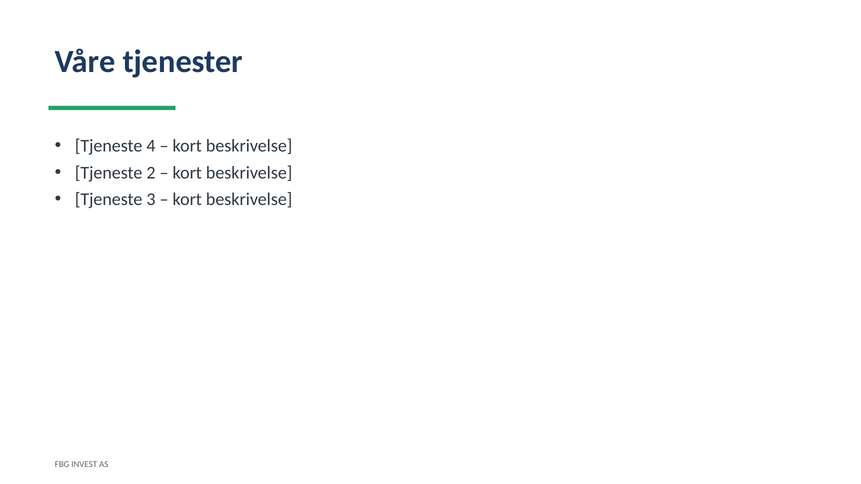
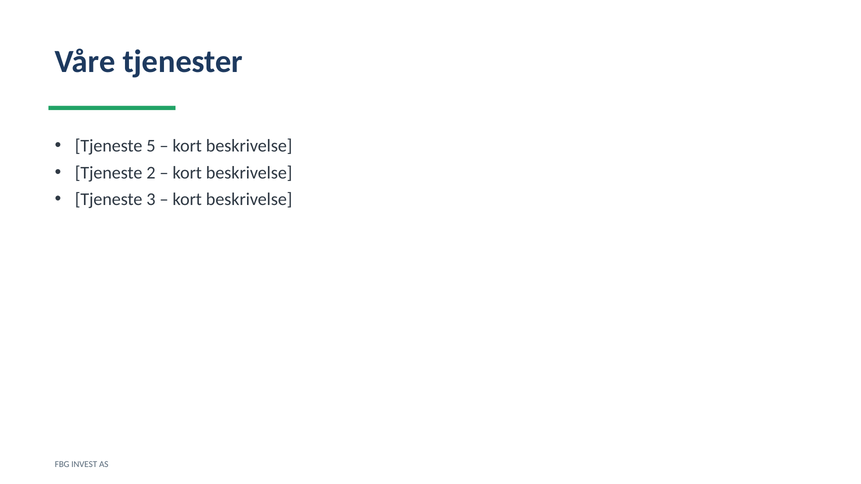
4: 4 -> 5 (151, 146)
